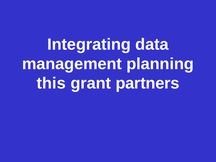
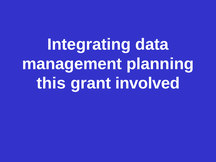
partners: partners -> involved (148, 83)
